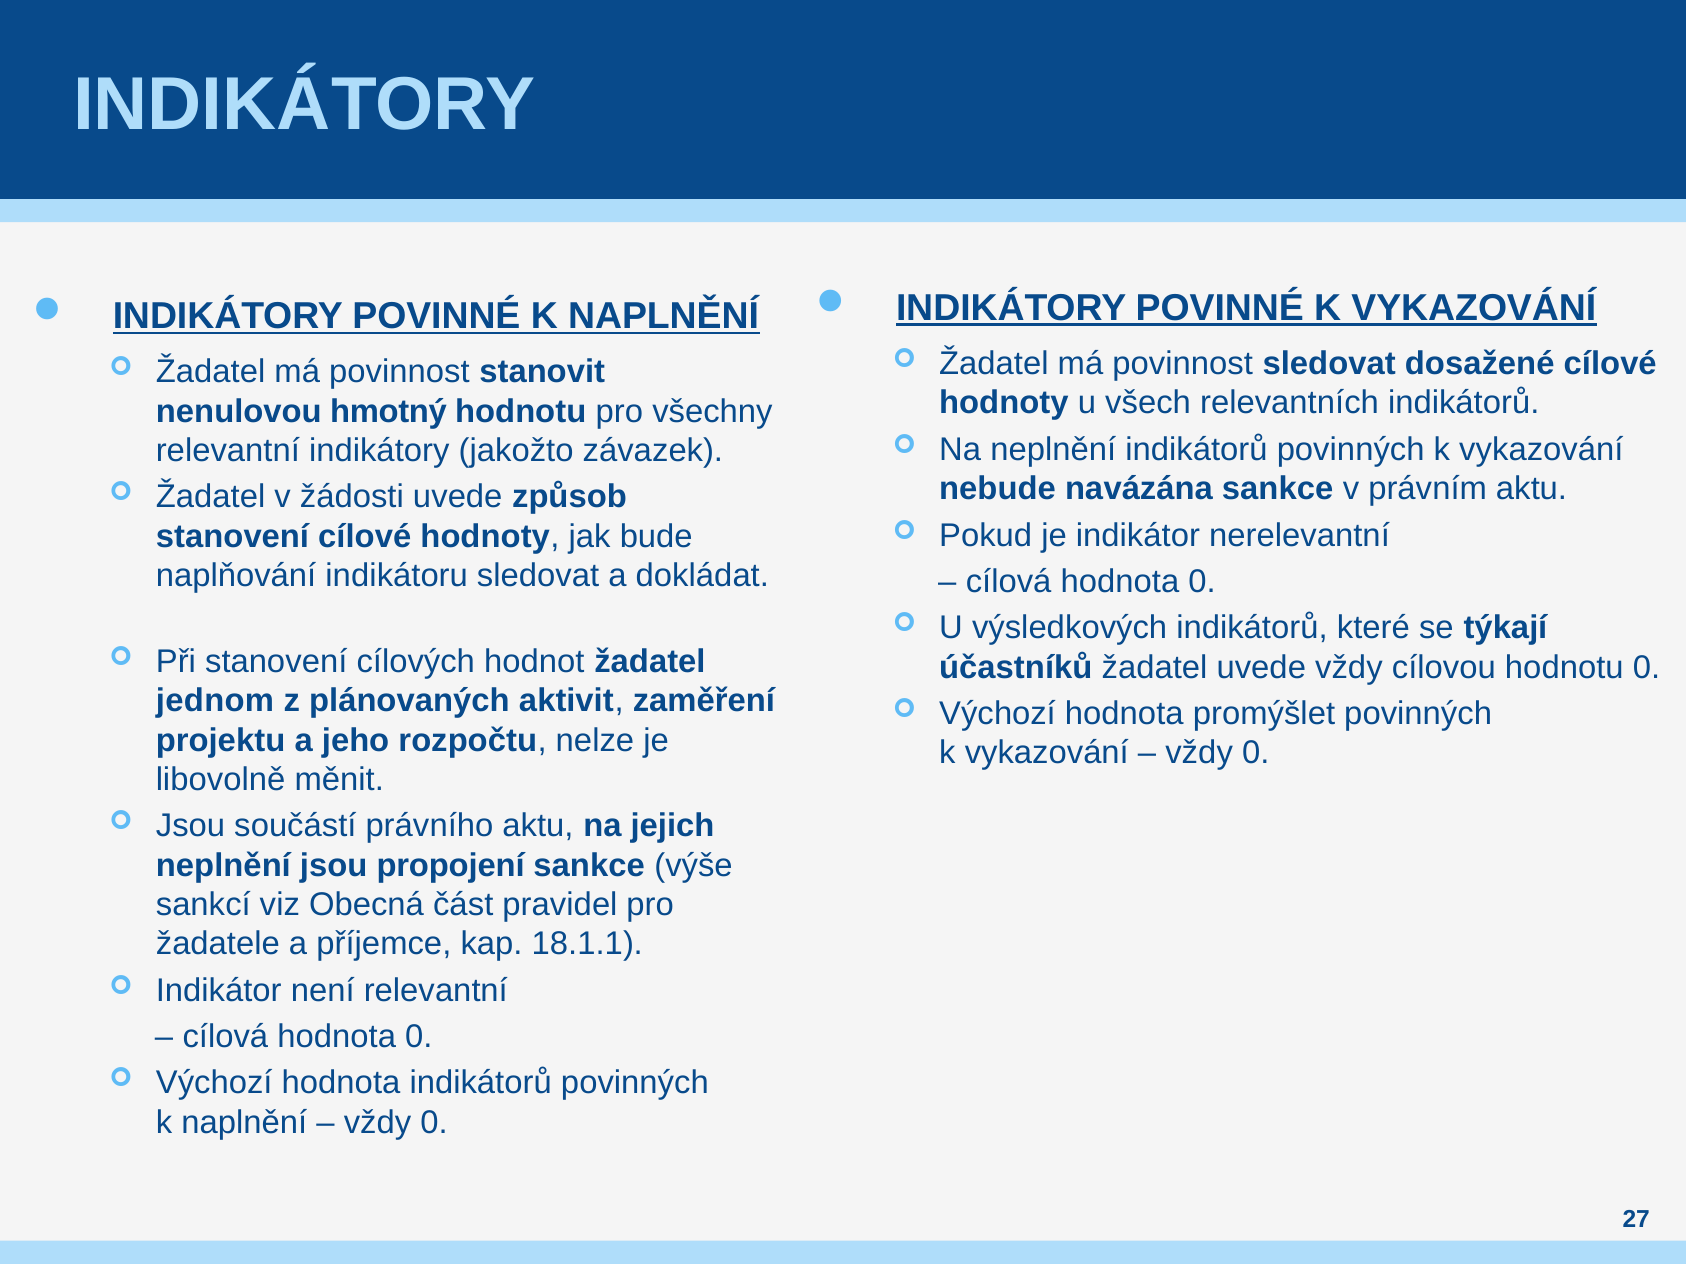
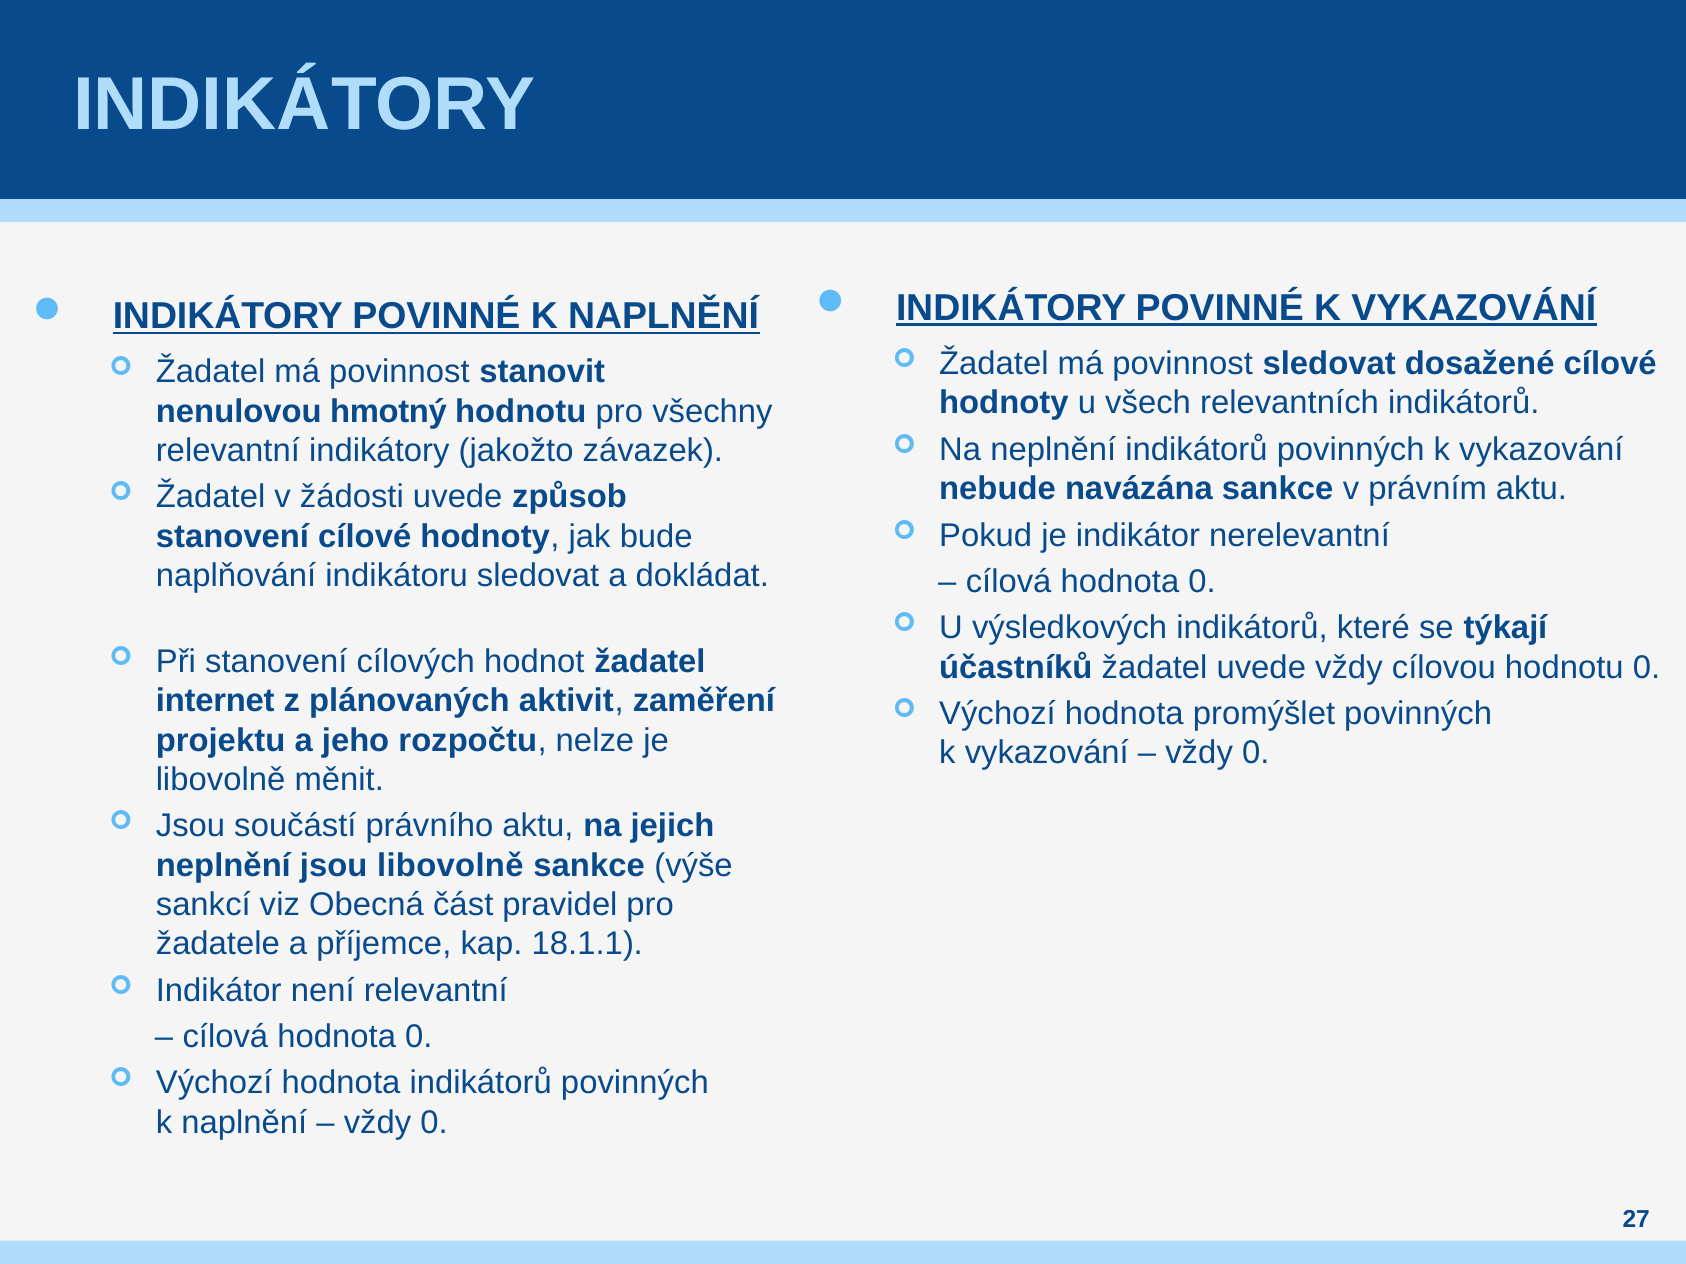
jednom: jednom -> internet (215, 701)
jsou propojení: propojení -> libovolně (450, 866)
